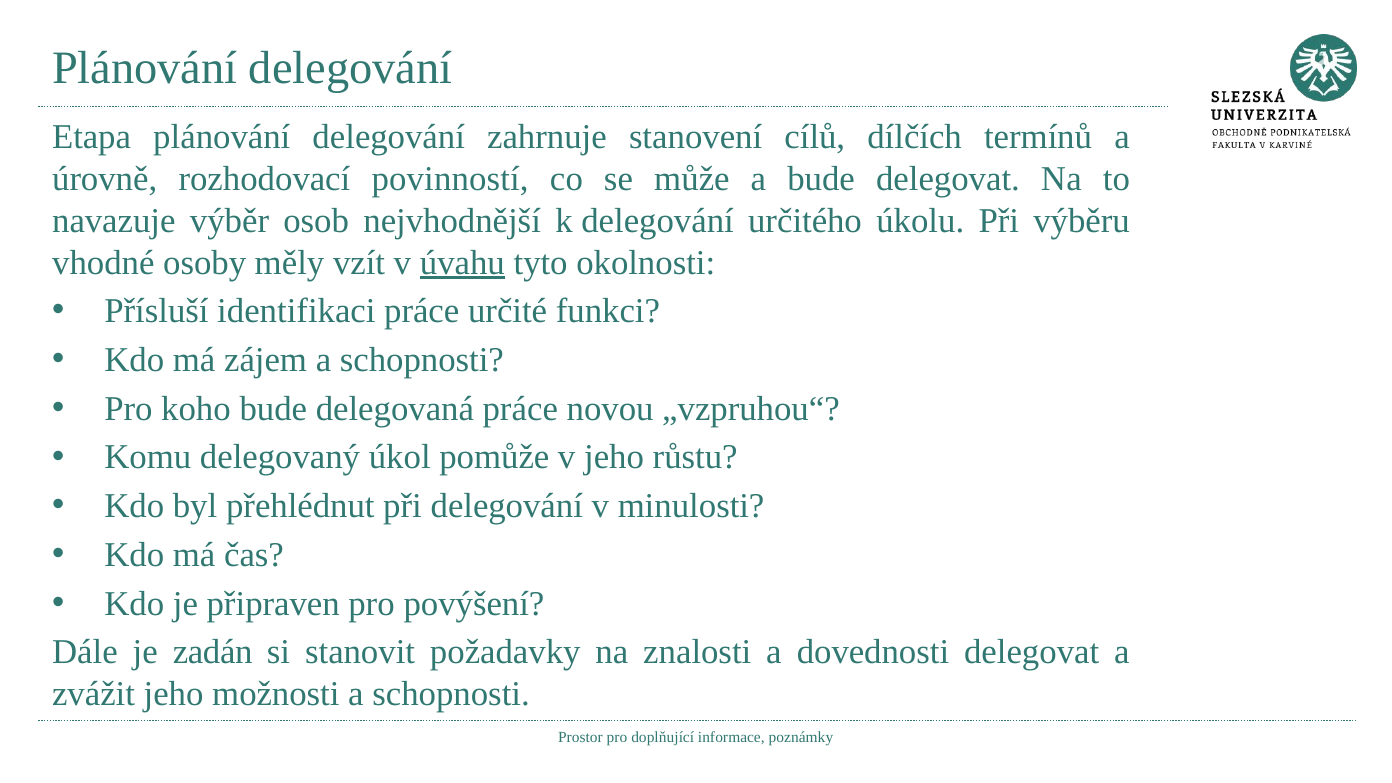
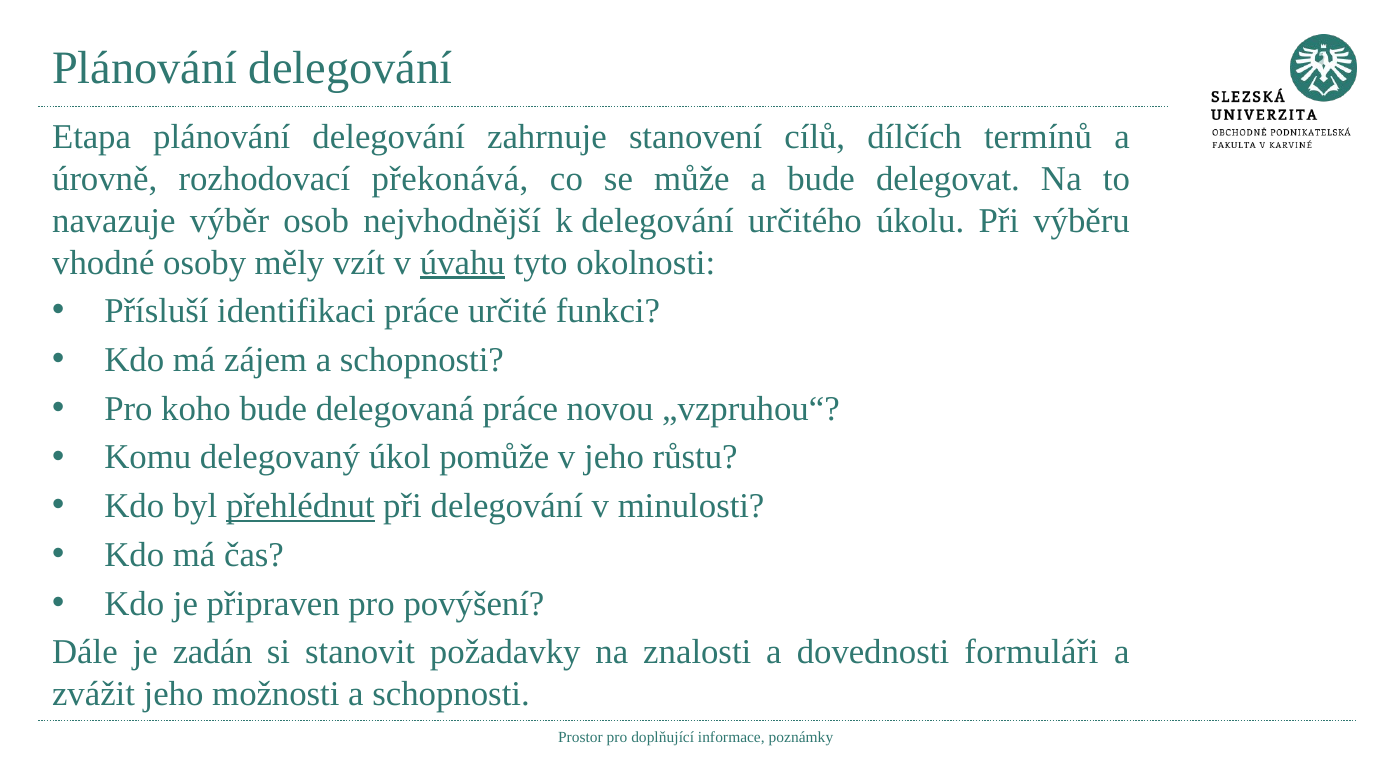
povinností: povinností -> překonává (450, 179)
přehlédnut underline: none -> present (300, 506)
dovednosti delegovat: delegovat -> formuláři (1031, 652)
